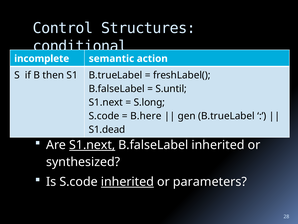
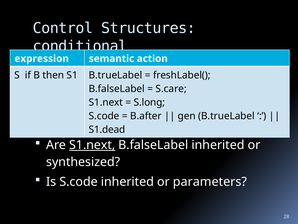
incomplete: incomplete -> expression (42, 59)
S.until: S.until -> S.care (171, 89)
B.here: B.here -> B.after (146, 116)
inherited underline: present -> none (127, 181)
